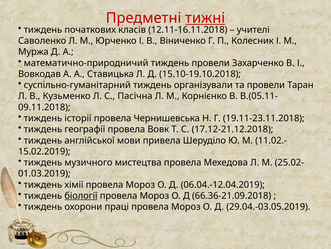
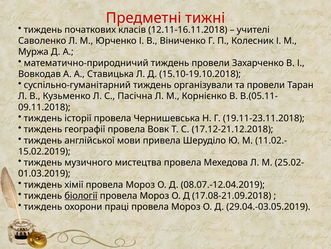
тижні underline: present -> none (205, 18)
06.04.-12.04.2019: 06.04.-12.04.2019 -> 08.07.-12.04.2019 (223, 184)
66.36-21.09.2018: 66.36-21.09.2018 -> 17.08-21.09.2018 (232, 195)
